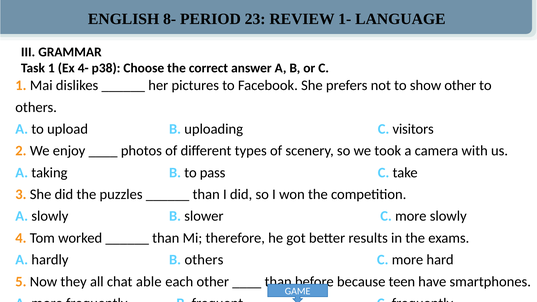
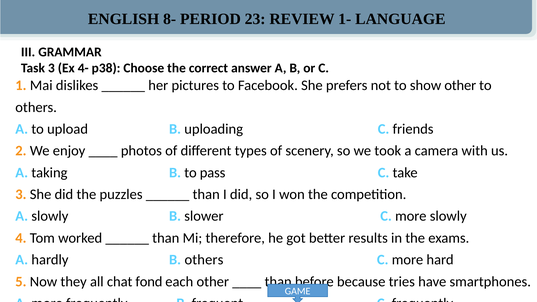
Task 1: 1 -> 3 (51, 68)
visitors: visitors -> friends (413, 129)
able: able -> fond (149, 282)
teen: teen -> tries (402, 282)
